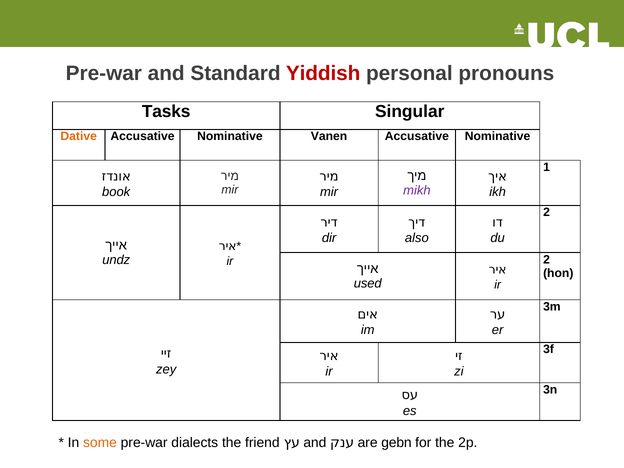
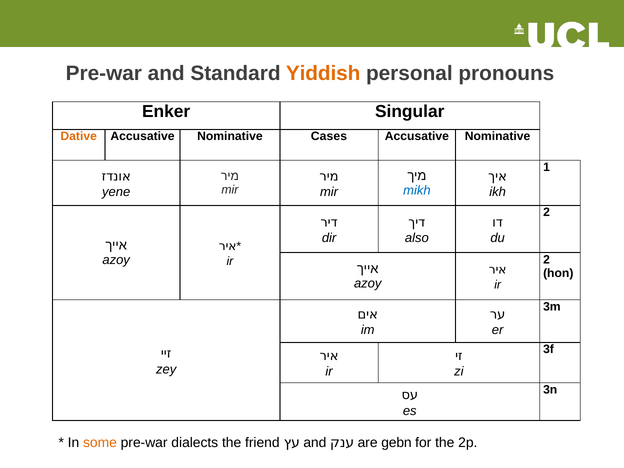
Yiddish colour: red -> orange (323, 74)
Tasks: Tasks -> Enker (166, 112)
Vanen: Vanen -> Cases (329, 136)
mikh colour: purple -> blue (417, 190)
book: book -> yene (116, 192)
undz: undz -> azoy (116, 260)
used: used -> azoy (368, 284)
